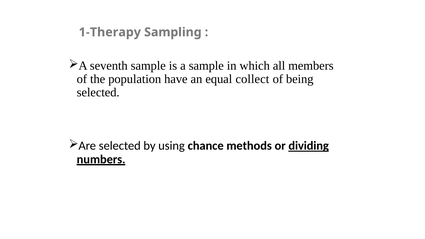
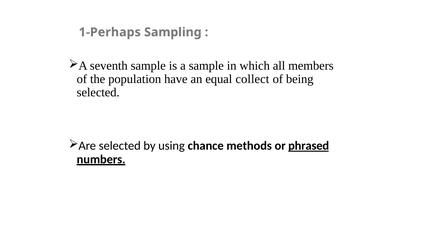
1-Therapy: 1-Therapy -> 1-Perhaps (110, 32)
dividing: dividing -> phrased (309, 146)
